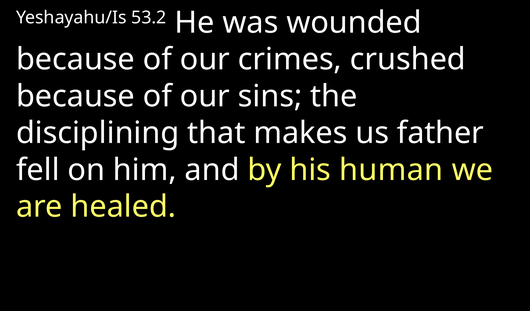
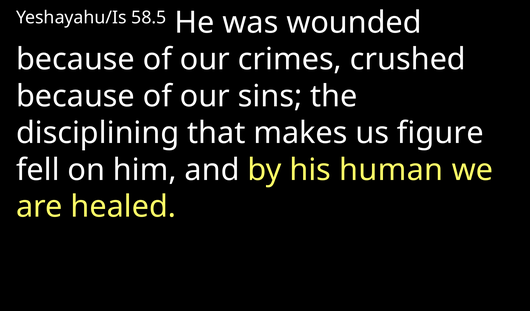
53.2: 53.2 -> 58.5 (149, 18)
father: father -> figure (440, 133)
